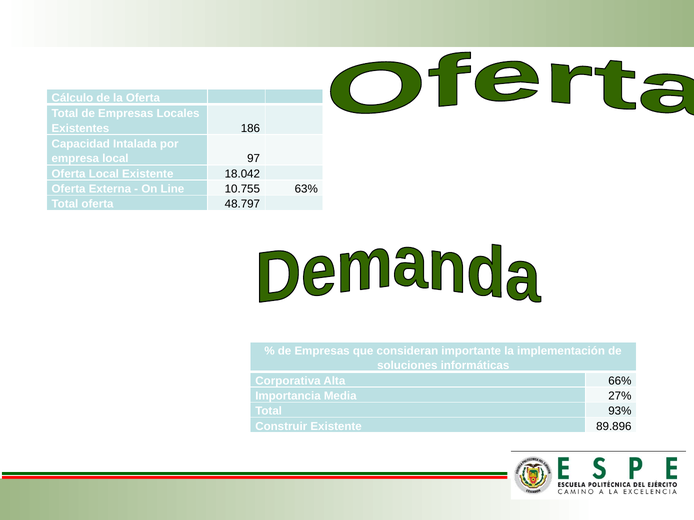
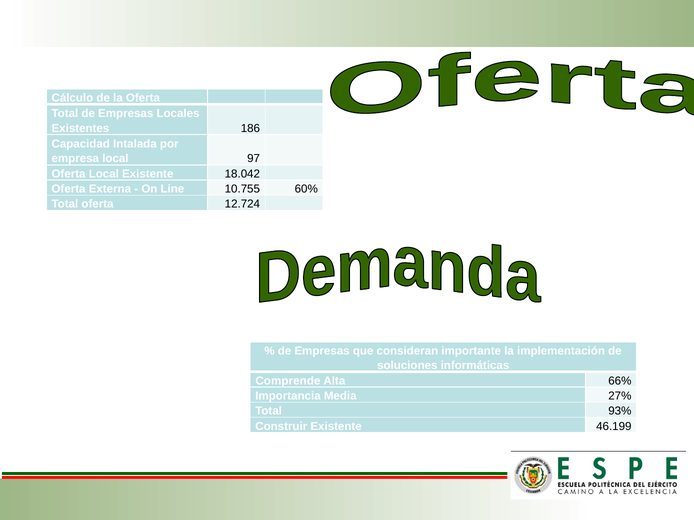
63%: 63% -> 60% (306, 189)
48.797: 48.797 -> 12.724 (242, 204)
Corporativa: Corporativa -> Comprende (288, 381)
89.896: 89.896 -> 46.199 (614, 427)
